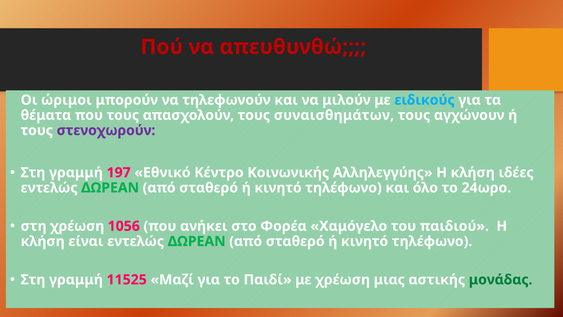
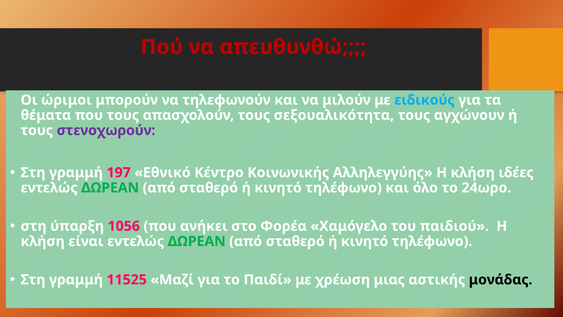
συναισθημάτων: συναισθημάτων -> σεξουαλικότητα (334, 115)
στη χρέωση: χρέωση -> ύπαρξη (77, 226)
μονάδας colour: green -> black (501, 279)
